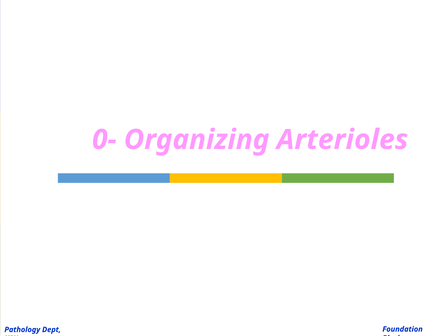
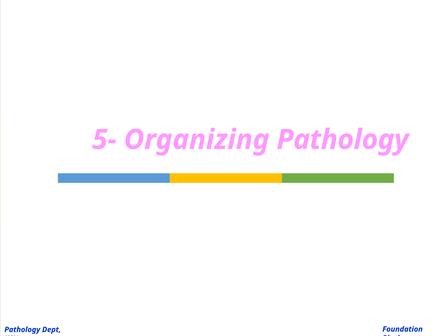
0-: 0- -> 5- (104, 140)
Organizing Arterioles: Arterioles -> Pathology (343, 140)
